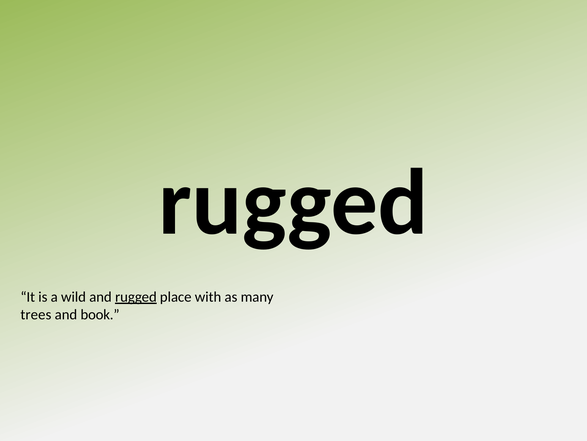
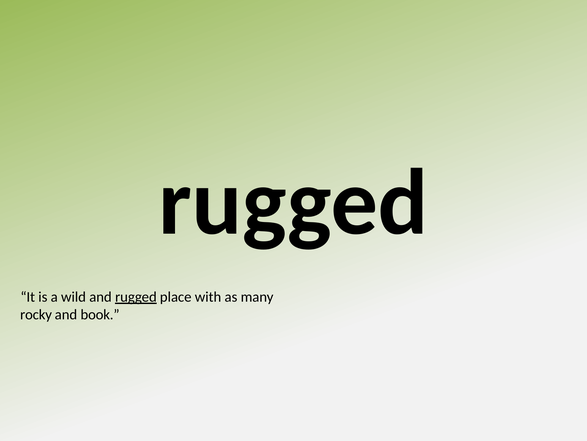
trees: trees -> rocky (36, 314)
